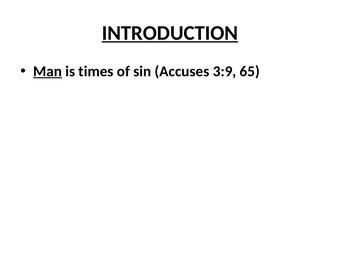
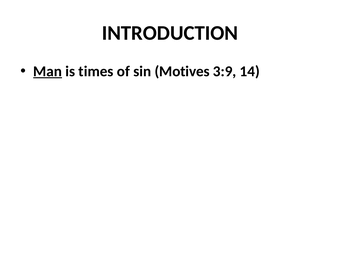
INTRODUCTION underline: present -> none (170, 33)
Accuses: Accuses -> Motives (182, 71)
65: 65 -> 14 (250, 71)
